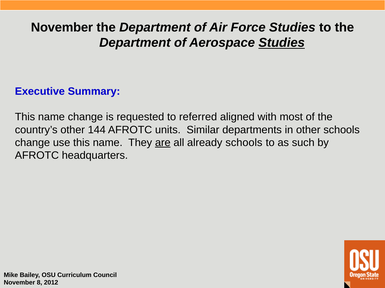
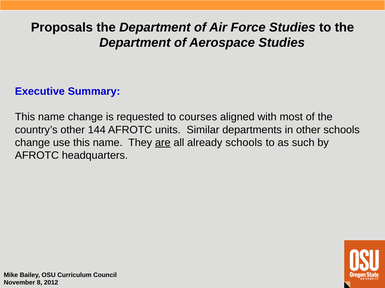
November: November -> Proposals (62, 27)
Studies underline: present -> none (282, 43)
referred: referred -> courses (198, 117)
